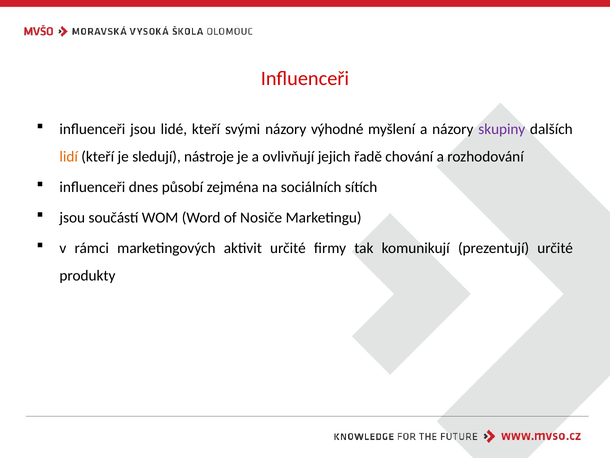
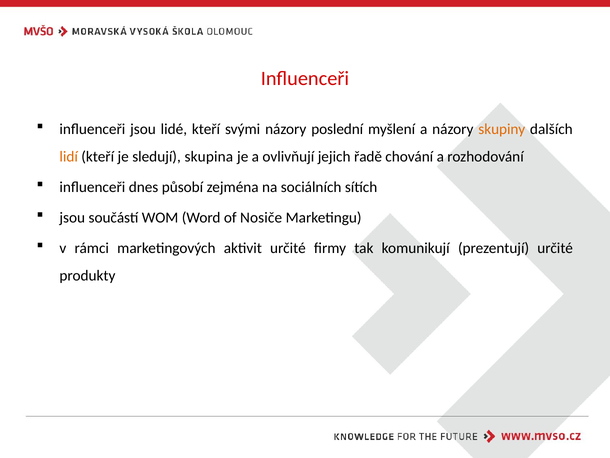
výhodné: výhodné -> poslední (337, 129)
skupiny colour: purple -> orange (502, 129)
nástroje: nástroje -> skupina (209, 157)
